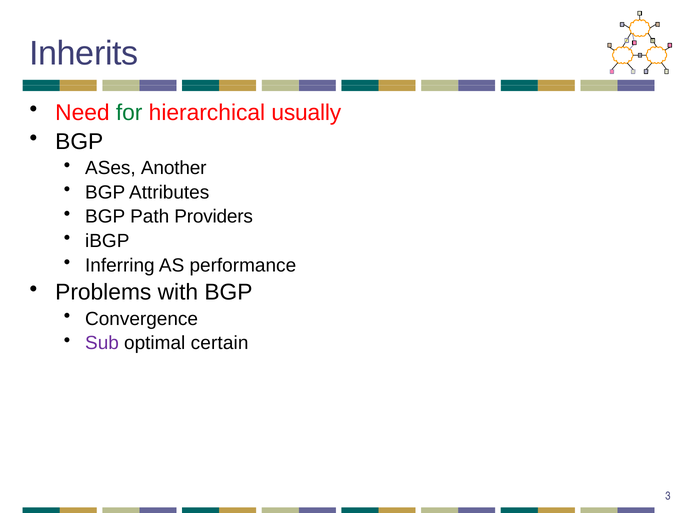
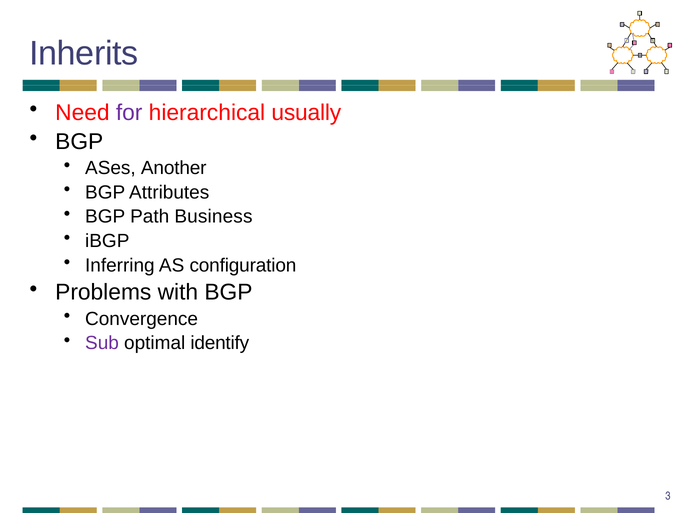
for colour: green -> purple (129, 112)
Providers: Providers -> Business (213, 216)
performance: performance -> configuration (243, 265)
certain: certain -> identify (220, 343)
